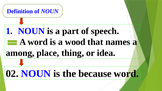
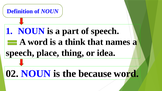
wood: wood -> think (75, 42)
among: among -> speech (20, 53)
